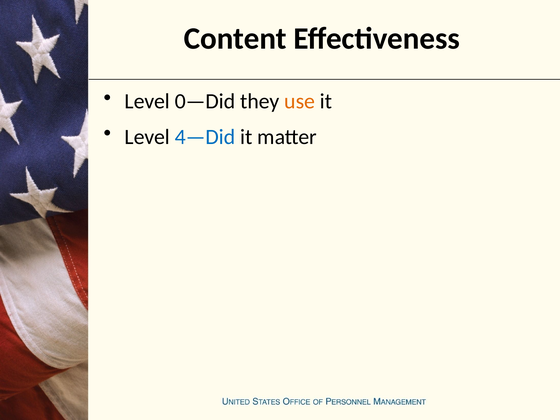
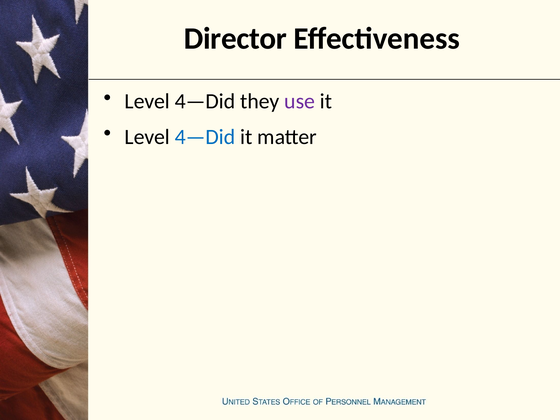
Content: Content -> Director (235, 39)
0—Did: 0—Did -> 4—Did (205, 101)
use colour: orange -> purple (300, 101)
